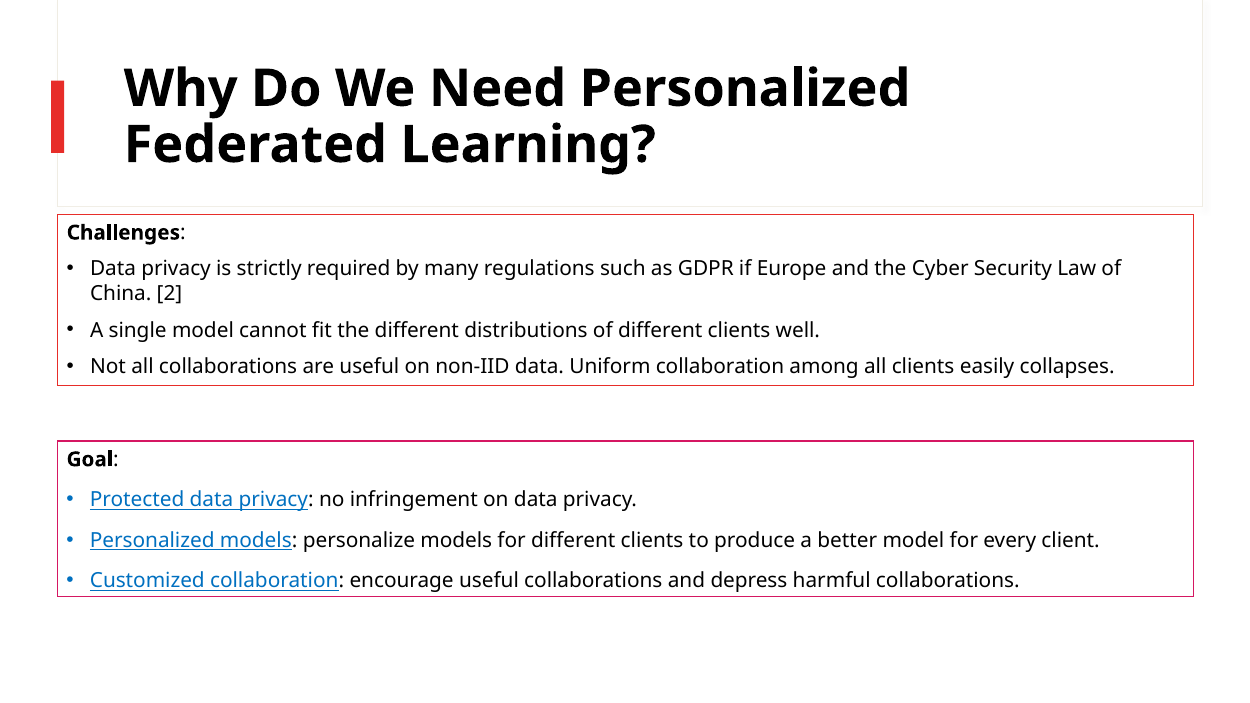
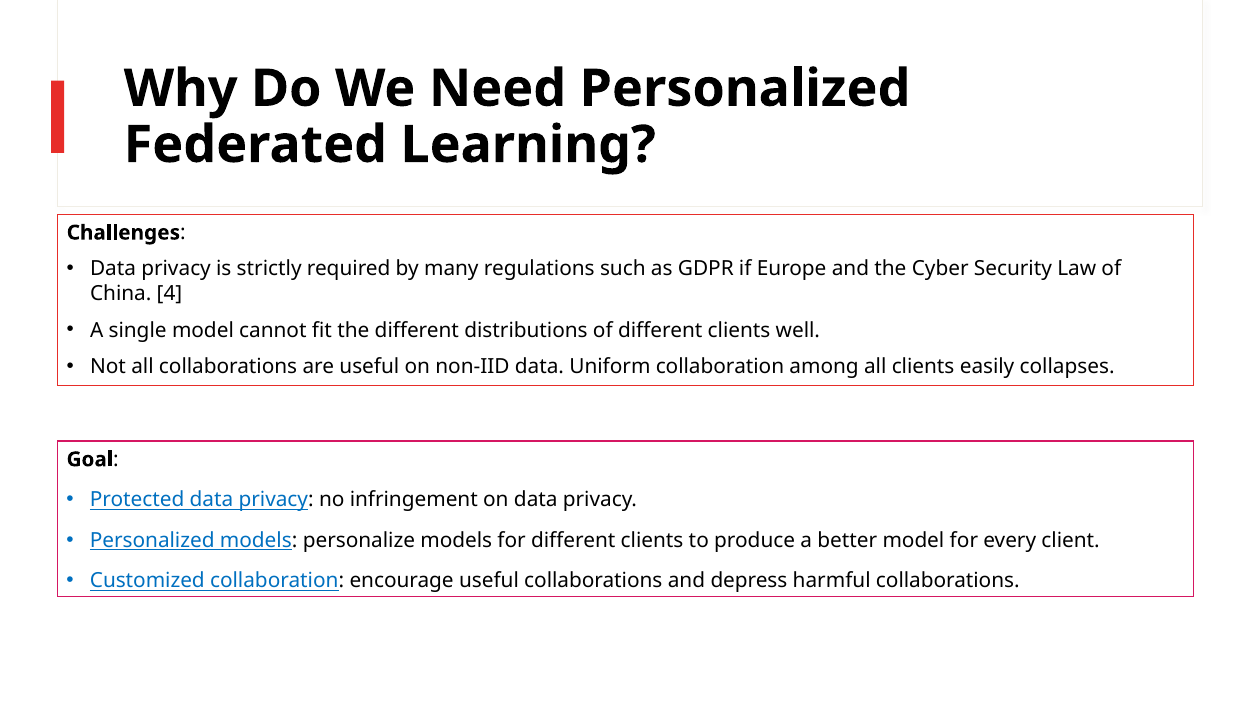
2: 2 -> 4 (170, 294)
